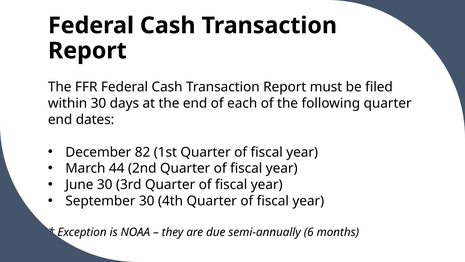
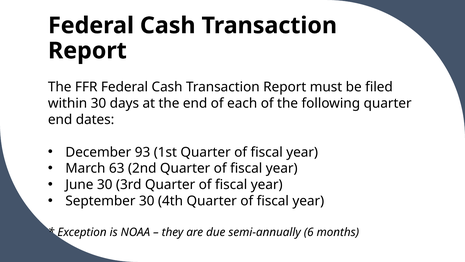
82: 82 -> 93 (143, 152)
44: 44 -> 63 (117, 168)
